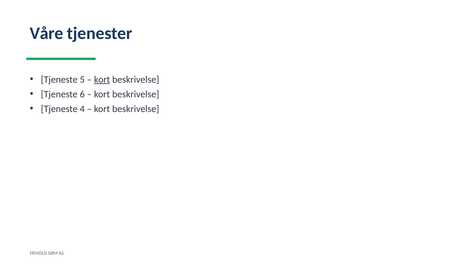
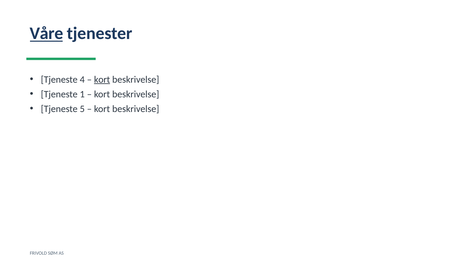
Våre underline: none -> present (46, 33)
5: 5 -> 4 (82, 79)
6: 6 -> 1 (82, 94)
4: 4 -> 5 (82, 109)
